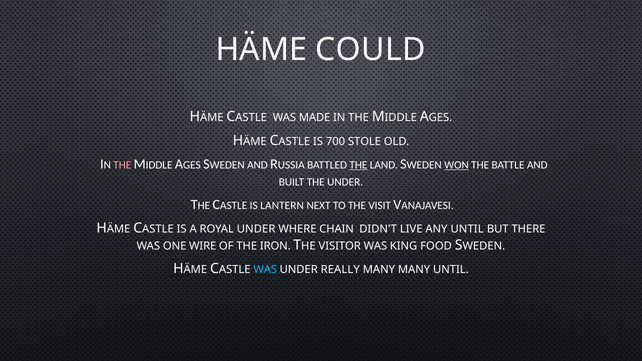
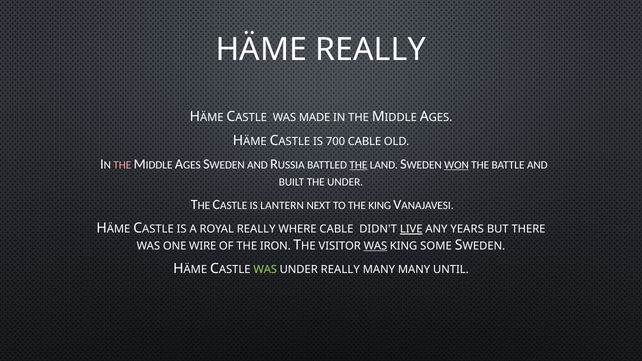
HÄME COULD: COULD -> REALLY (371, 50)
700 STOLE: STOLE -> CABLE (365, 141)
THE VISIT: VISIT -> KING (380, 206)
ROYAL UNDER: UNDER -> REALLY (256, 229)
WHERE CHAIN: CHAIN -> CABLE (336, 229)
LIVE underline: none -> present (411, 229)
ANY UNTIL: UNTIL -> YEARS (467, 229)
WAS underline: none -> present (375, 246)
FOOD: FOOD -> SOME (436, 246)
WAS colour: light blue -> light green (265, 270)
